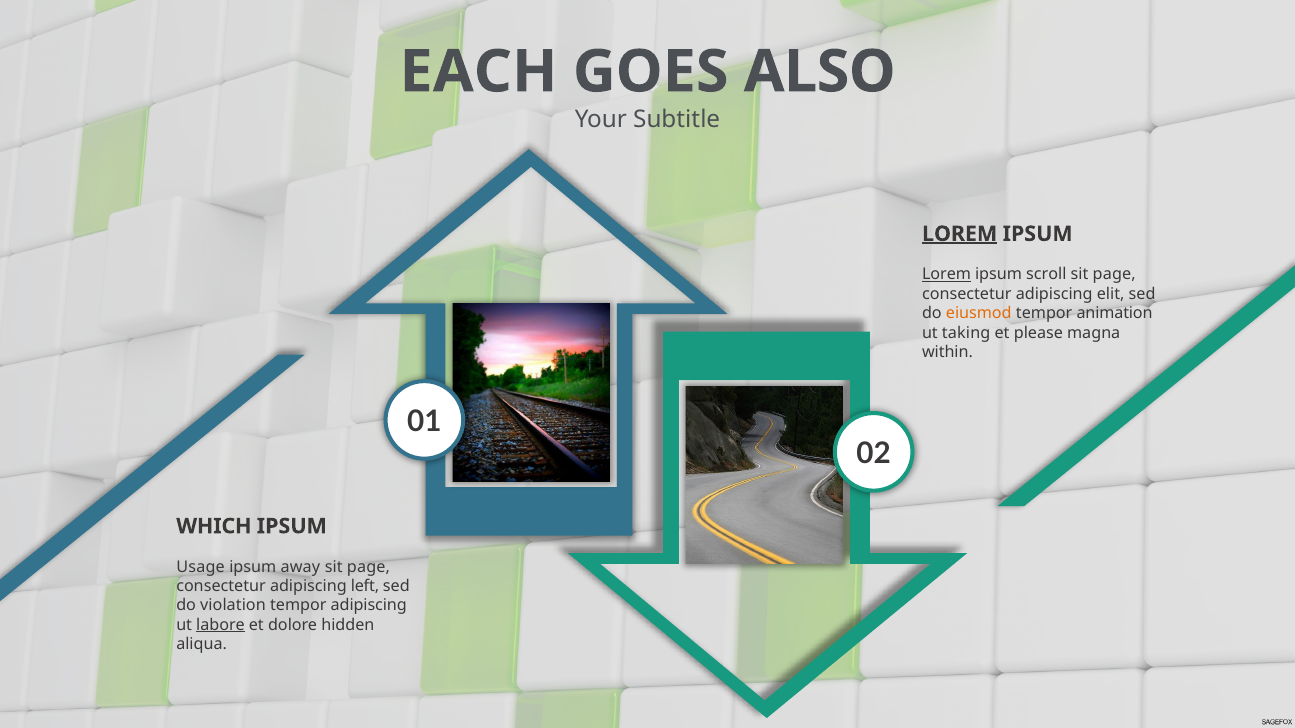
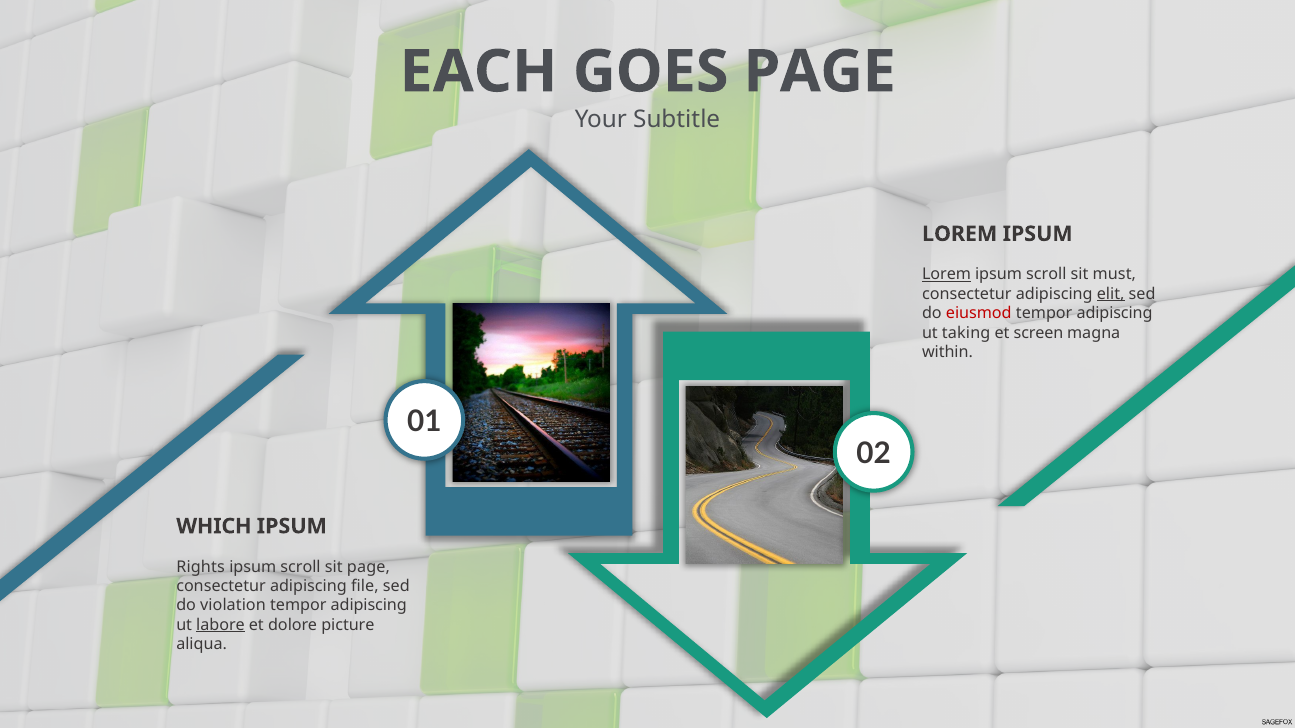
ALSO: ALSO -> PAGE (820, 72)
LOREM underline: present -> none (960, 234)
page: page -> must (1114, 275)
elit underline: none -> present (1111, 294)
eiusmod colour: orange -> red (979, 313)
animation: animation -> adipiscing (1115, 313)
please: please -> screen (1038, 333)
Usage: Usage -> Rights (201, 567)
away: away -> scroll (301, 567)
left: left -> file (365, 587)
hidden: hidden -> picture (348, 625)
